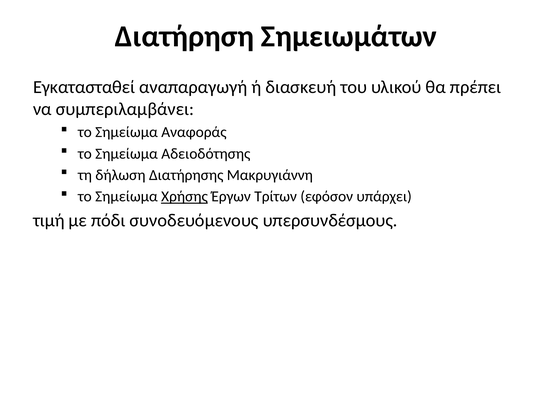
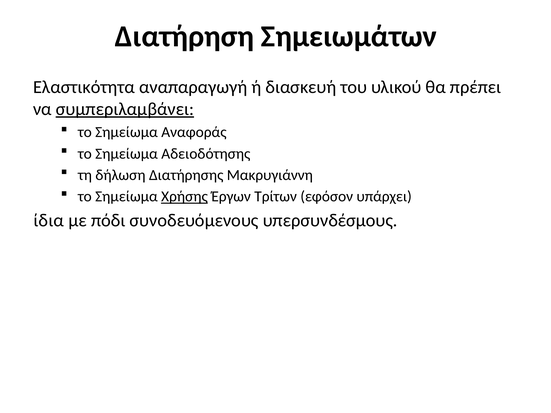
Εγκατασταθεί: Εγκατασταθεί -> Ελαστικότητα (84, 87)
συμπεριλαμβάνει underline: none -> present (125, 109)
τιμή: τιμή -> ίδια (49, 221)
